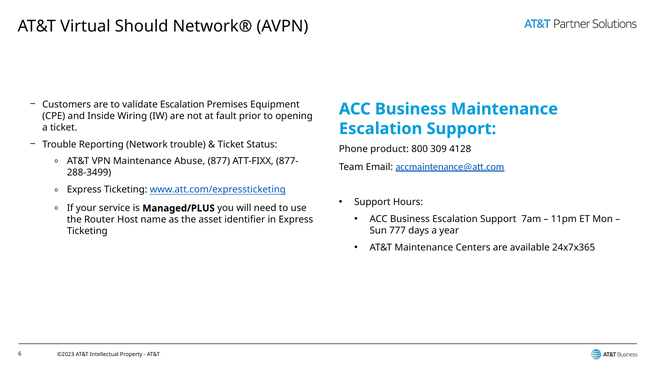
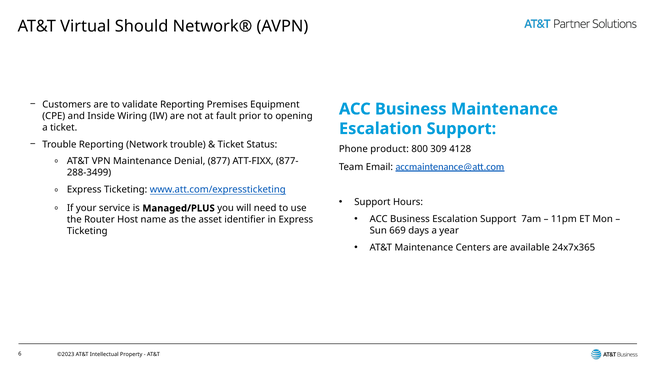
validate Escalation: Escalation -> Reporting (182, 104)
Abuse: Abuse -> Denial (190, 161)
777: 777 -> 669 (398, 230)
